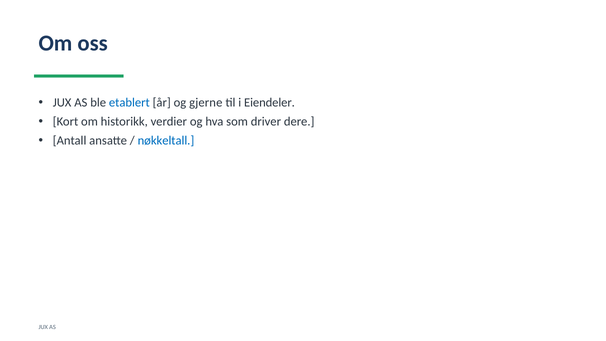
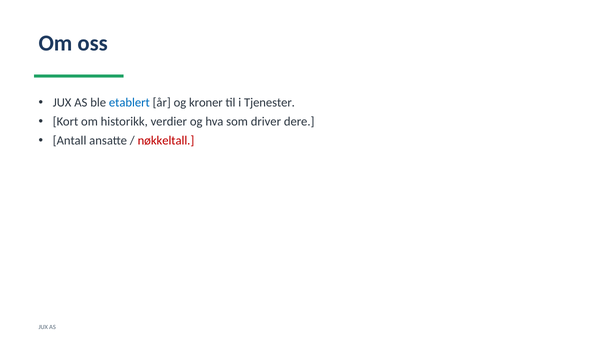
gjerne: gjerne -> kroner (206, 103)
Eiendeler: Eiendeler -> Tjenester (269, 103)
nøkkeltall colour: blue -> red (166, 141)
